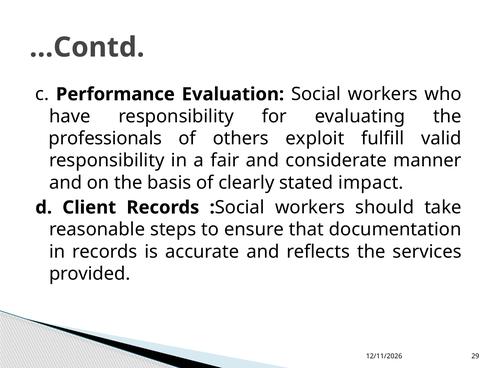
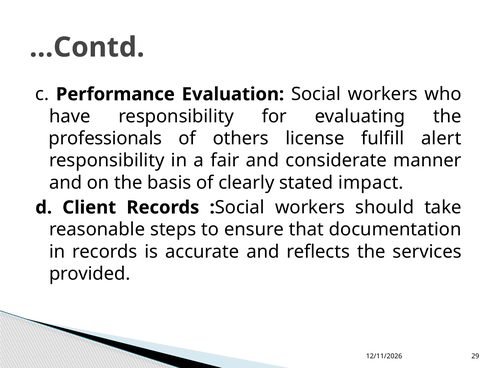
exploit: exploit -> license (315, 139)
valid: valid -> alert (441, 139)
